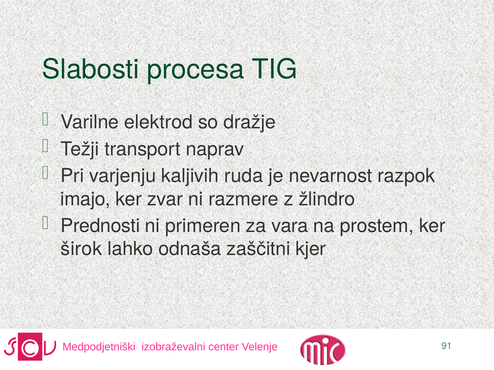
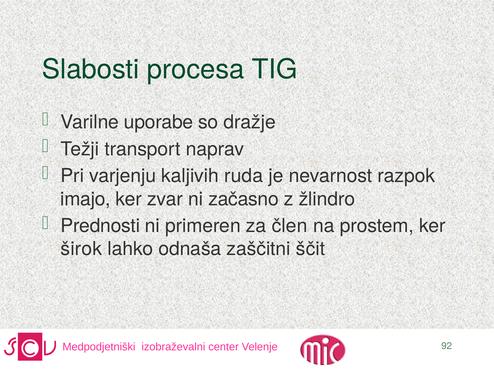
elektrod: elektrod -> uporabe (159, 122)
razmere: razmere -> začasno (244, 199)
vara: vara -> člen (290, 226)
kjer: kjer -> ščit (311, 249)
91: 91 -> 92 (447, 346)
